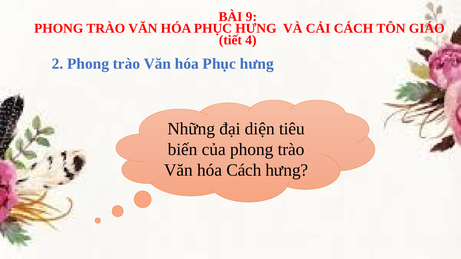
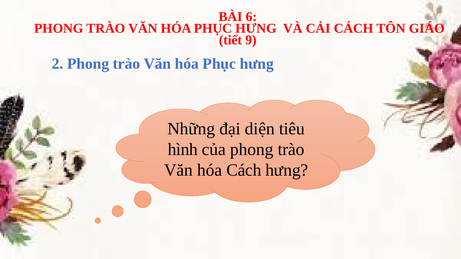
9: 9 -> 6 (251, 17)
4: 4 -> 9 (251, 40)
biến: biến -> hình (183, 150)
